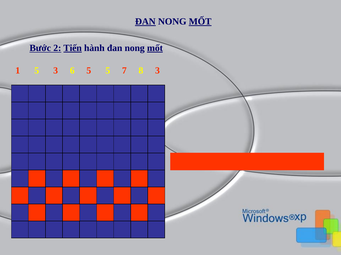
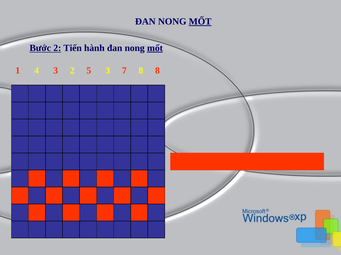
ĐAN underline: present -> none (145, 22)
Tiến underline: present -> none (73, 48)
1 5: 5 -> 4 (37, 71)
3 6: 6 -> 2 (72, 71)
5 5: 5 -> 3 (108, 71)
8 3: 3 -> 8 (157, 71)
